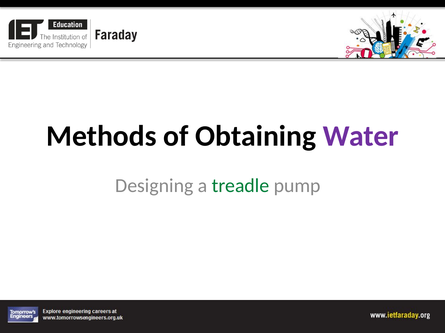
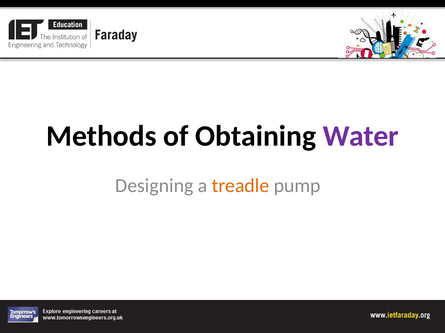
treadle colour: green -> orange (241, 186)
